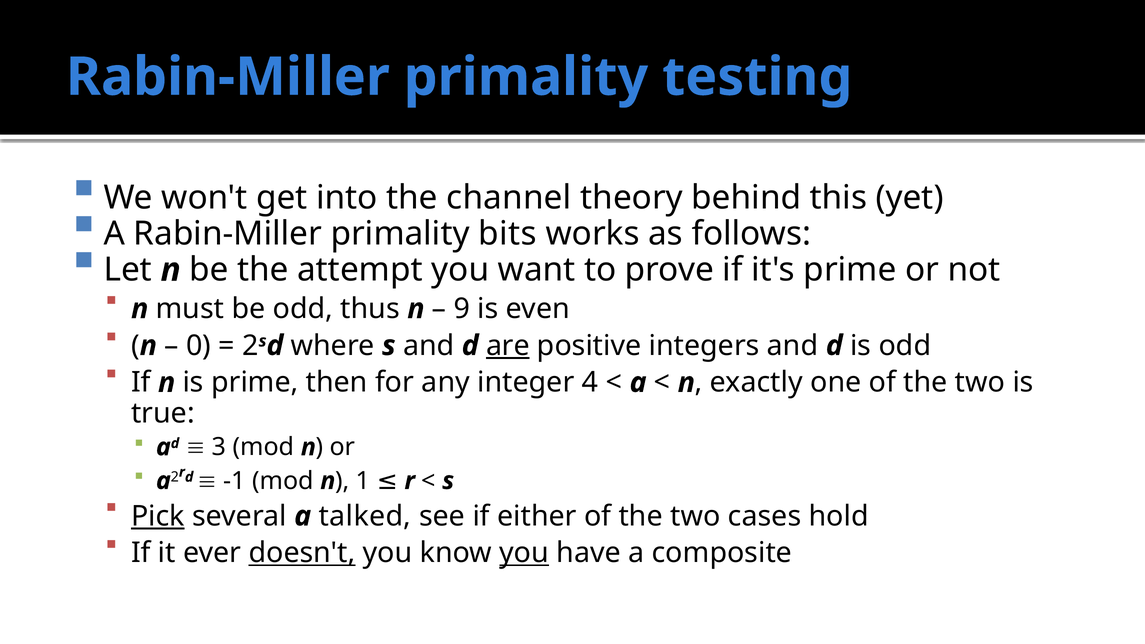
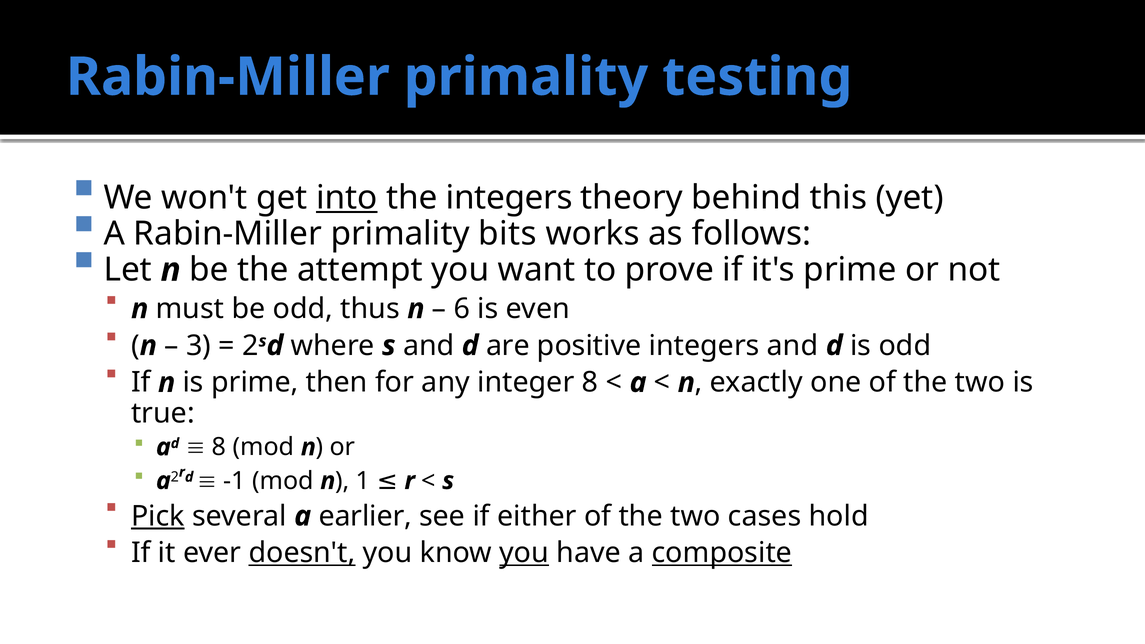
into underline: none -> present (347, 198)
the channel: channel -> integers (509, 198)
9: 9 -> 6 (462, 309)
0: 0 -> 3 (199, 346)
are underline: present -> none (508, 346)
integer 4: 4 -> 8 (590, 383)
3: 3 -> 8 (219, 447)
talked: talked -> earlier (365, 516)
composite underline: none -> present (722, 553)
